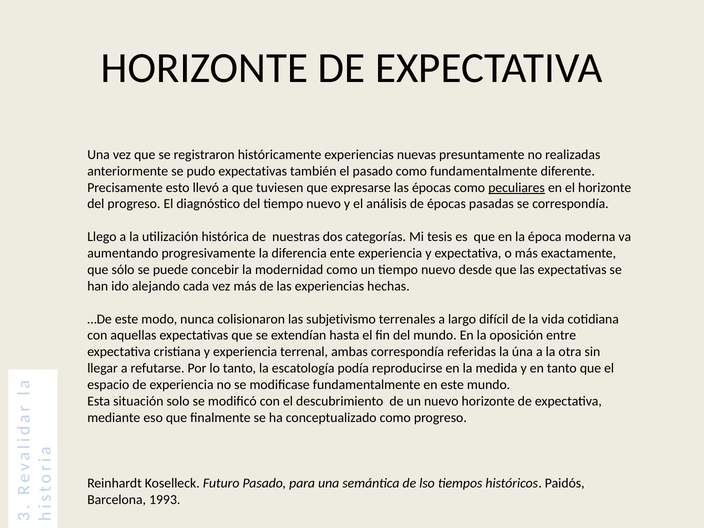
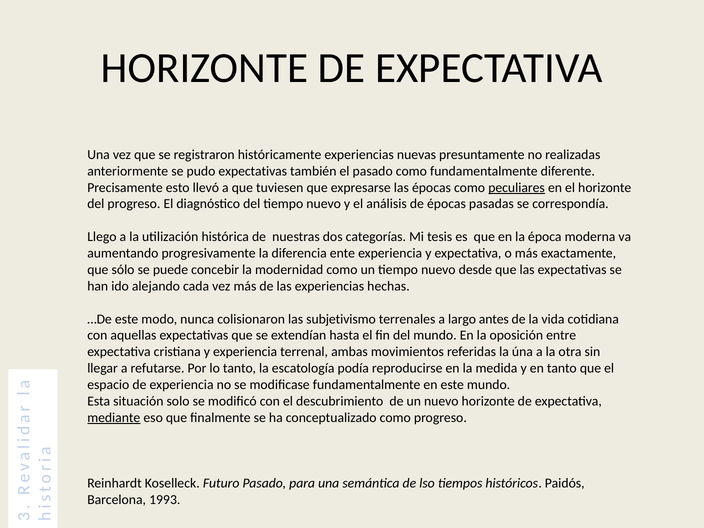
difícil: difícil -> antes (494, 319)
ambas correspondía: correspondía -> movimientos (407, 352)
mediante underline: none -> present (114, 418)
